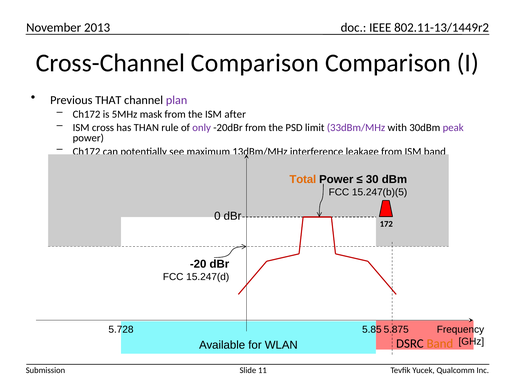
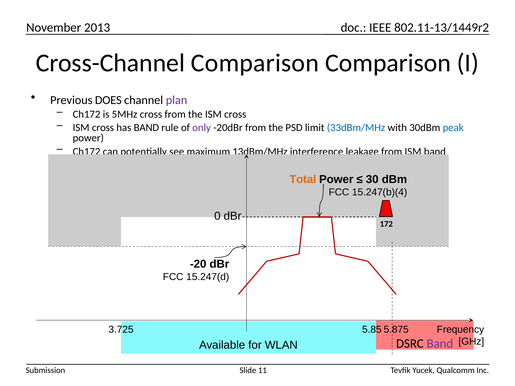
THAT: THAT -> DOES (108, 100)
5MHz mask: mask -> cross (151, 114)
the ISM after: after -> cross (235, 114)
has THAN: THAN -> BAND (146, 128)
33dBm/MHz colour: purple -> blue (356, 128)
peak colour: purple -> blue (453, 128)
15.247(b)(5: 15.247(b)(5 -> 15.247(b)(4 (380, 192)
5.728: 5.728 -> 3.725 (121, 330)
Band colour: orange -> purple (440, 344)
